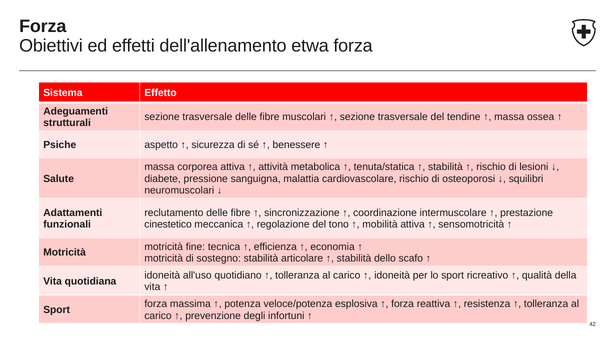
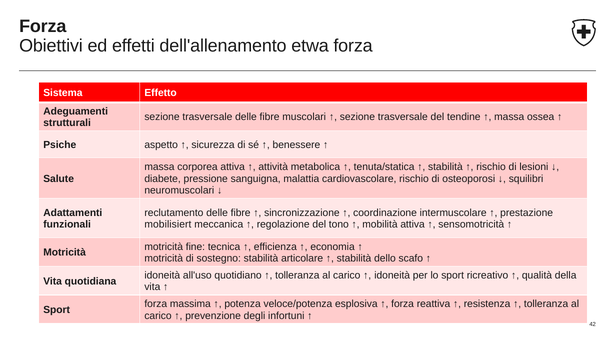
cinestetico: cinestetico -> mobilisiert (168, 225)
